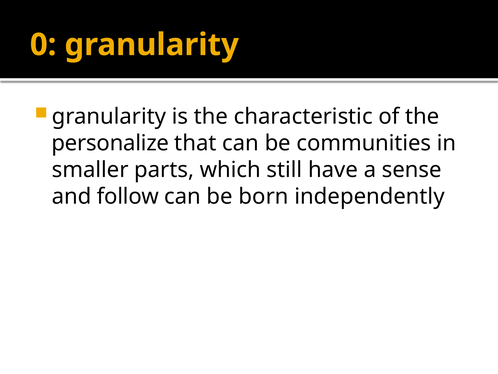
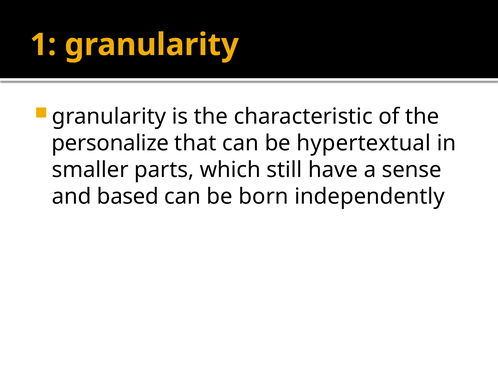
0: 0 -> 1 (43, 45)
communities: communities -> hypertextual (364, 143)
follow: follow -> based (128, 196)
